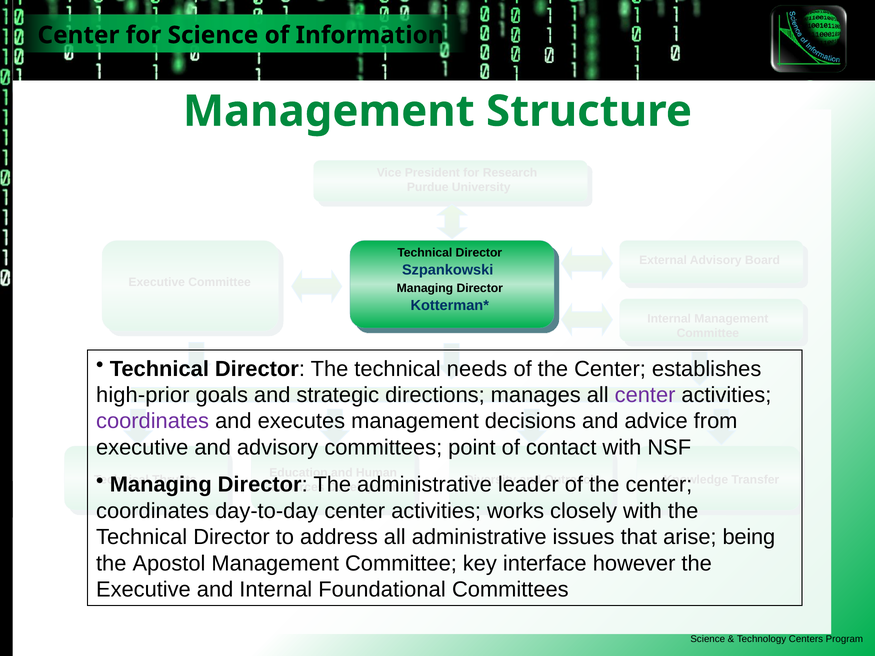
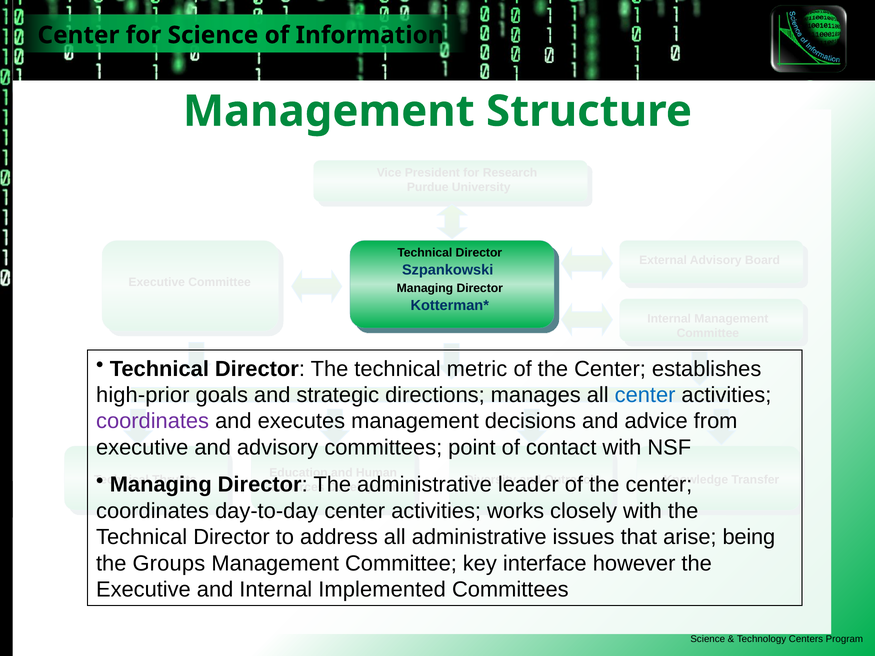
needs: needs -> metric (477, 369)
center colour: purple -> blue (645, 395)
Apostol: Apostol -> Groups (169, 564)
Foundational: Foundational -> Implemented (382, 590)
